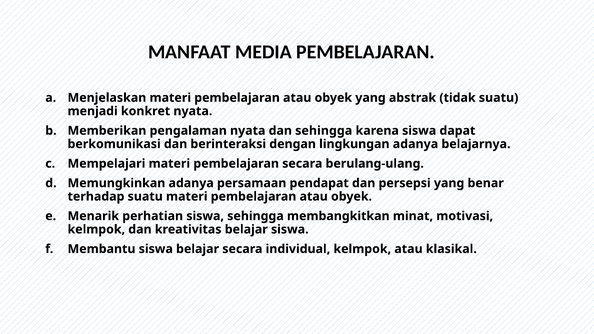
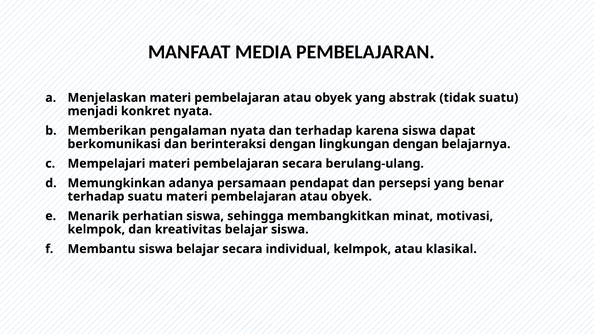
dan sehingga: sehingga -> terhadap (324, 131)
lingkungan adanya: adanya -> dengan (416, 144)
